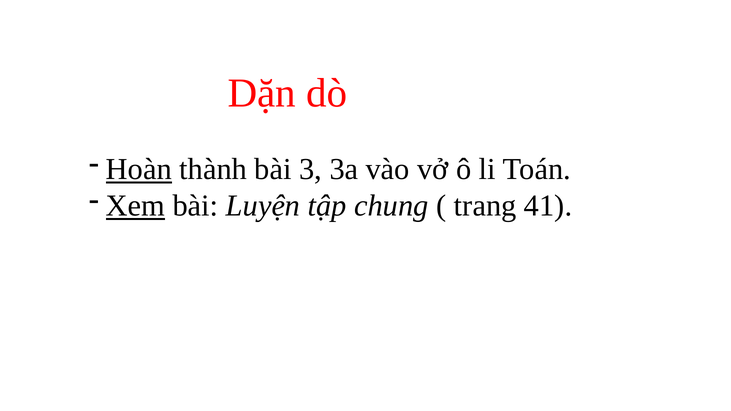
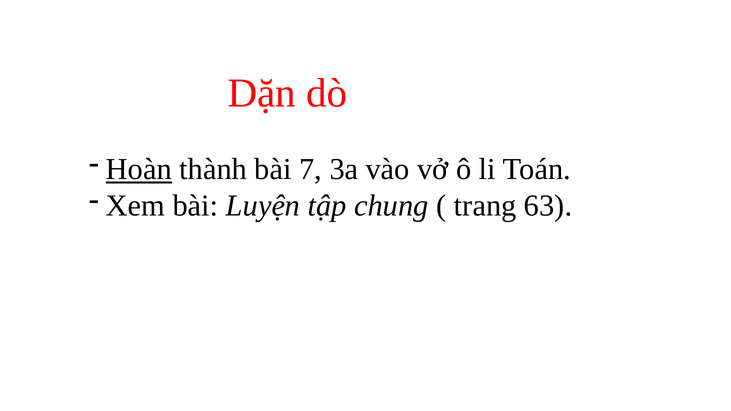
3: 3 -> 7 (311, 169)
Xem underline: present -> none (136, 206)
41: 41 -> 63 (548, 206)
